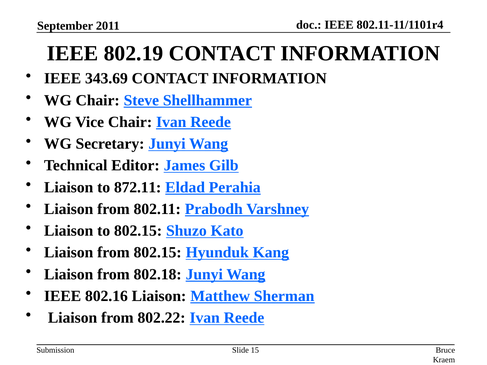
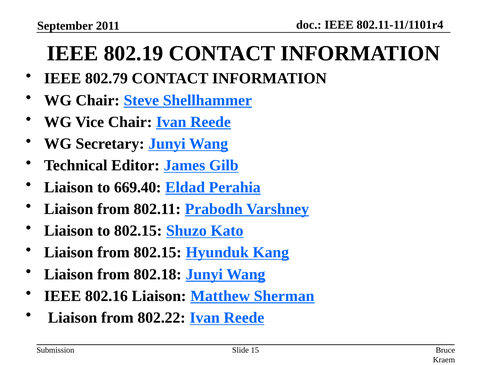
343.69: 343.69 -> 802.79 (106, 79)
872.11: 872.11 -> 669.40 (138, 187)
